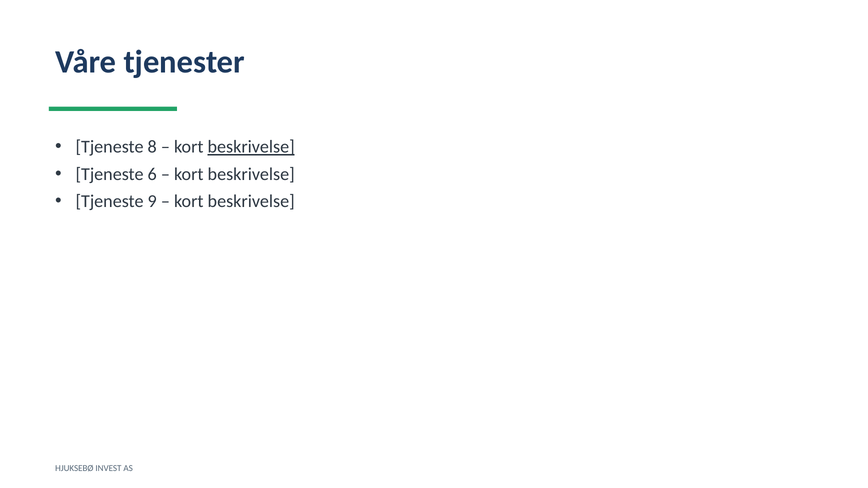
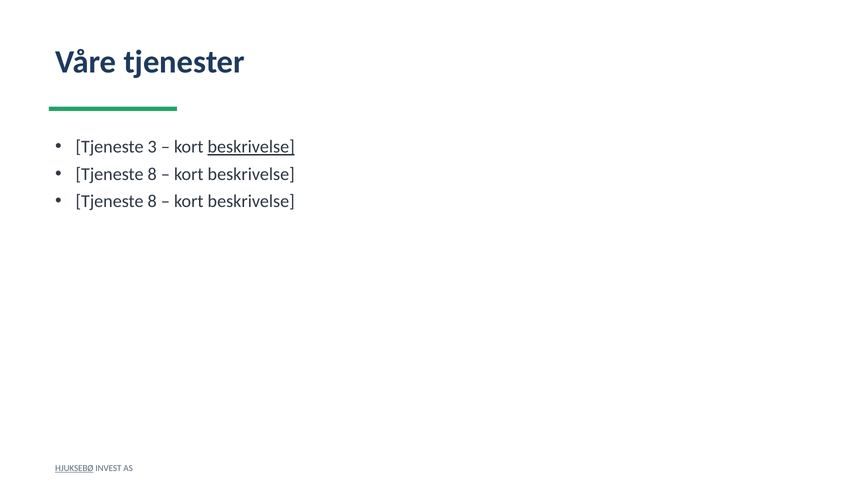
8: 8 -> 3 (152, 147)
6: 6 -> 8 (152, 174)
9: 9 -> 8 (152, 201)
HJUKSEBØ underline: none -> present (74, 468)
